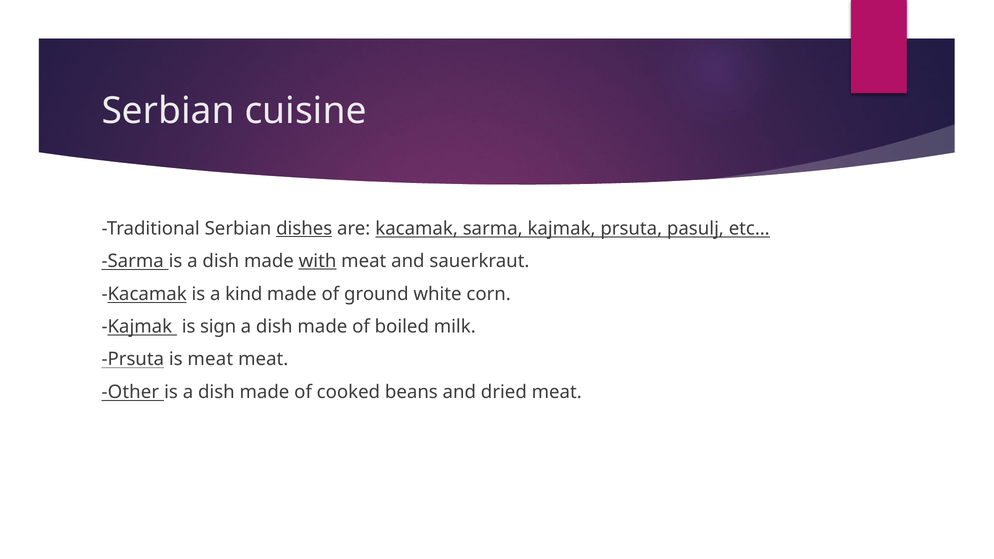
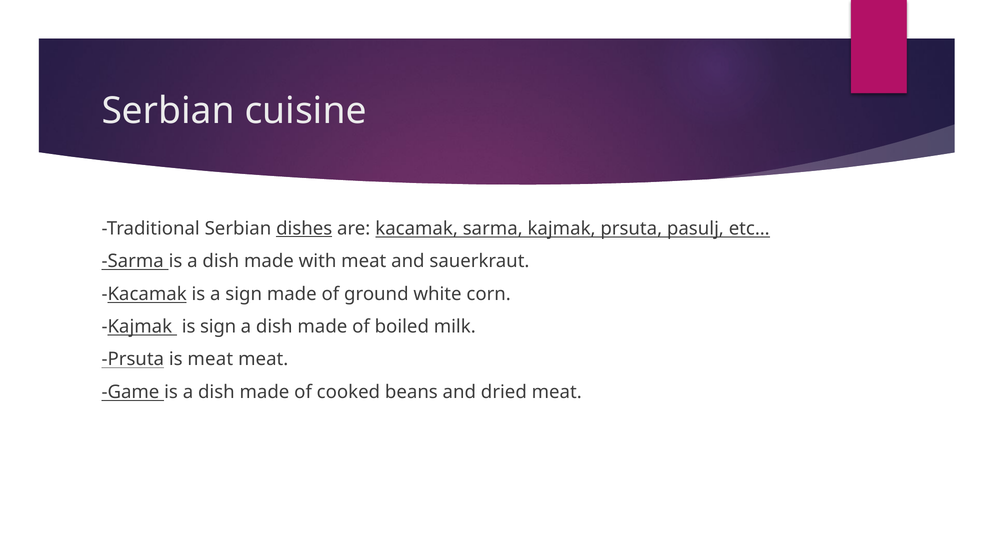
with underline: present -> none (318, 261)
a kind: kind -> sign (244, 294)
Other: Other -> Game (130, 392)
